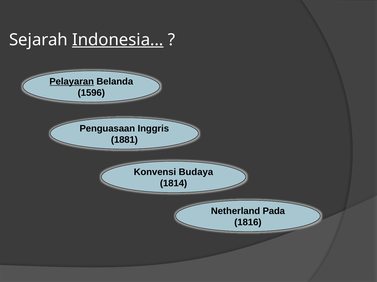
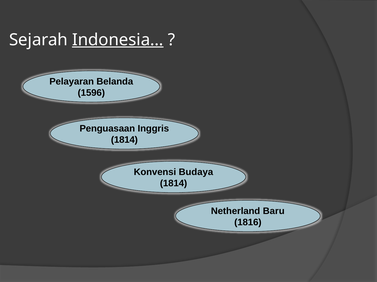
Pelayaran underline: present -> none (72, 82)
1881: 1881 -> 1814 (124, 140)
Pada: Pada -> Baru (274, 212)
